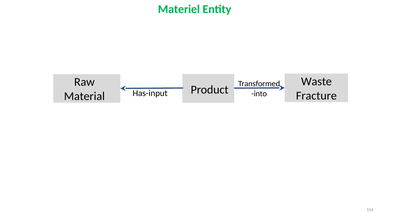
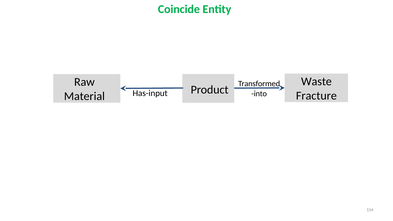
Materiel: Materiel -> Coincide (179, 9)
